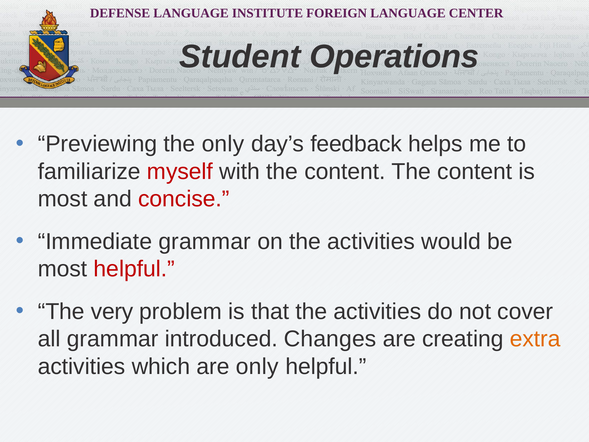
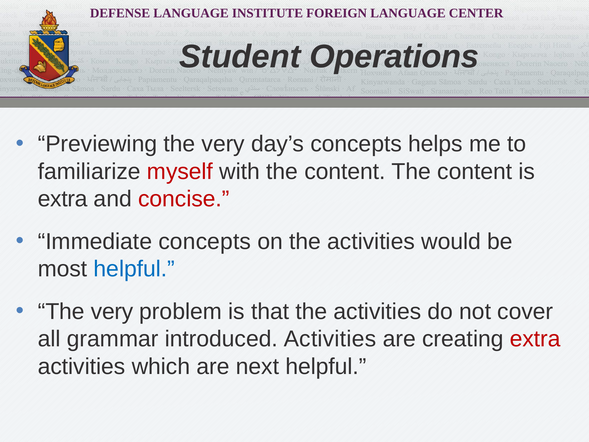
Previewing the only: only -> very (223, 144)
day’s feedback: feedback -> concepts (356, 144)
most: most -> extra (63, 199)
Immediate grammar: grammar -> concepts (205, 241)
helpful colour: red -> blue (134, 269)
introduced Changes: Changes -> Activities (330, 339)
extra colour: orange -> red (535, 339)
are only: only -> next (257, 366)
